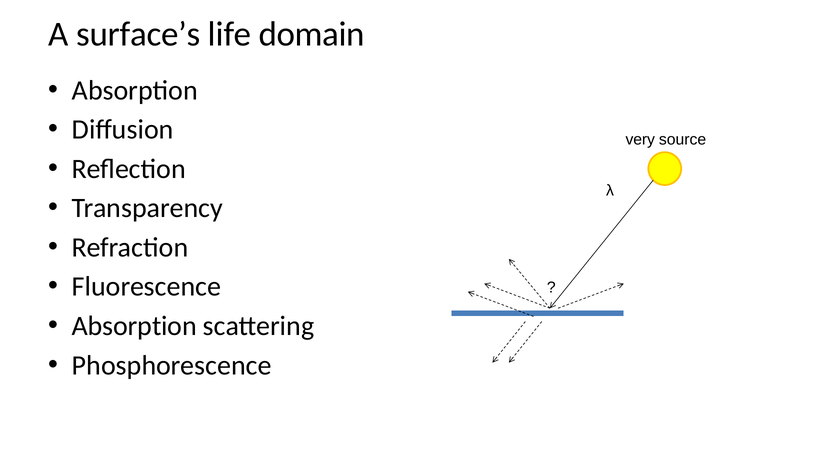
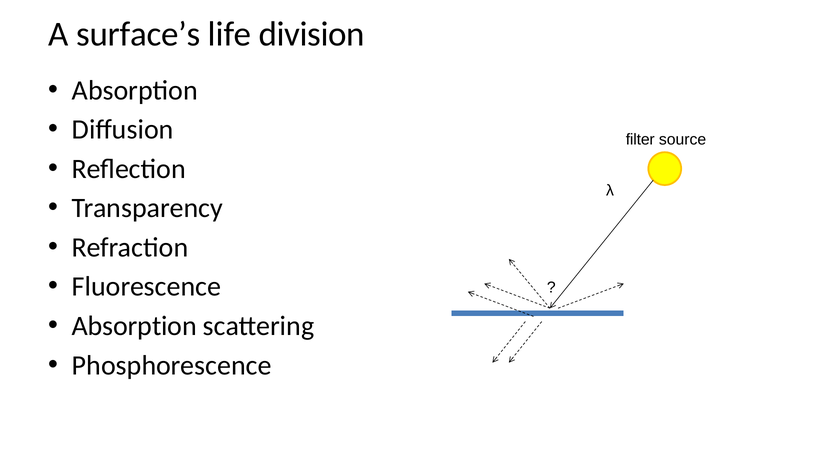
domain: domain -> division (312, 34)
very: very -> filter (640, 140)
